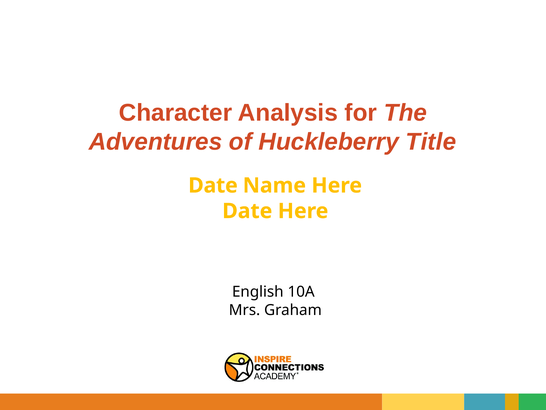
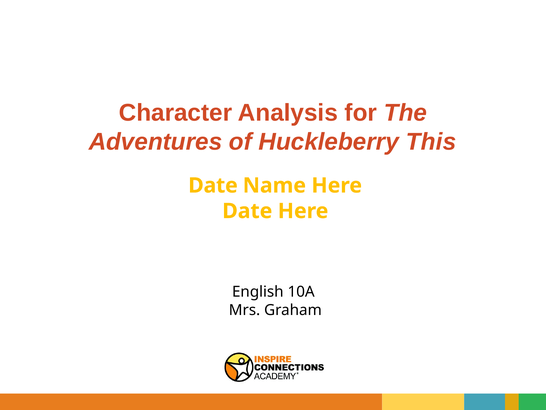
Title: Title -> This (431, 142)
